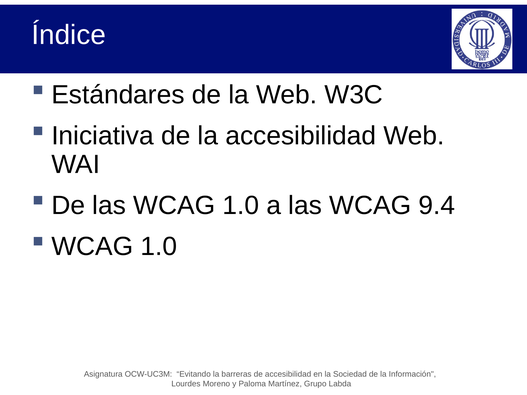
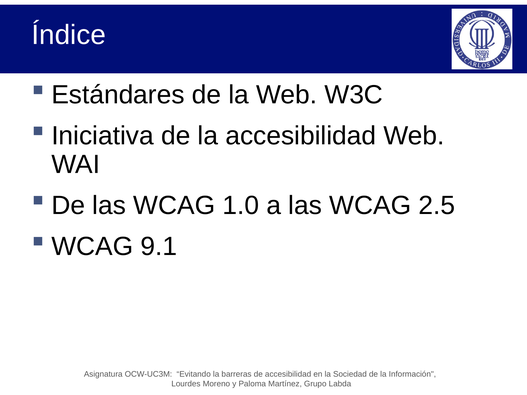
9.4: 9.4 -> 2.5 (437, 206)
1.0: 1.0 -> 9.1 (159, 247)
